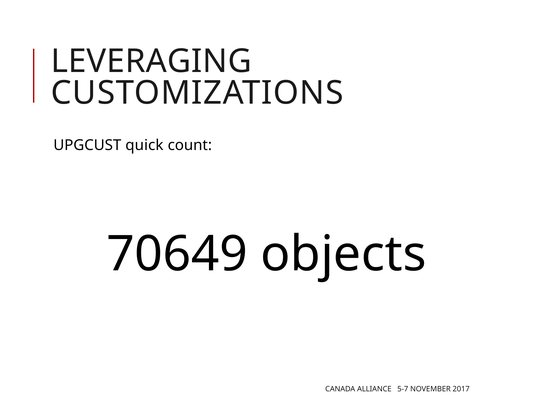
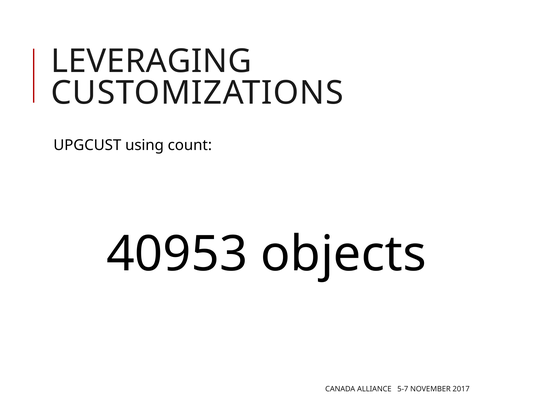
quick: quick -> using (145, 145)
70649: 70649 -> 40953 (177, 254)
